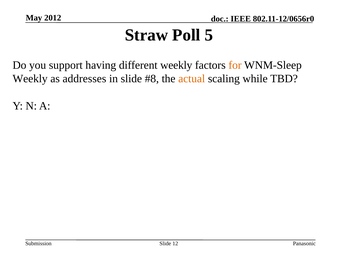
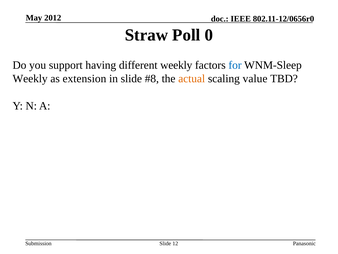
5: 5 -> 0 (209, 35)
for colour: orange -> blue (235, 65)
addresses: addresses -> extension (84, 79)
while: while -> value (255, 79)
